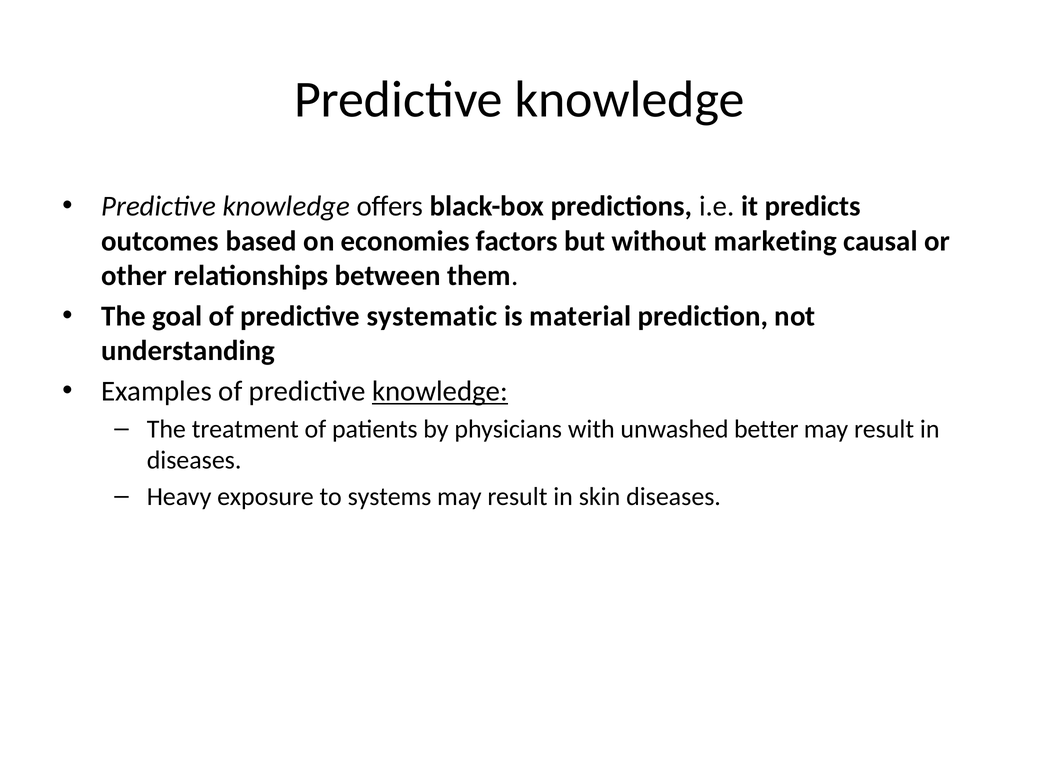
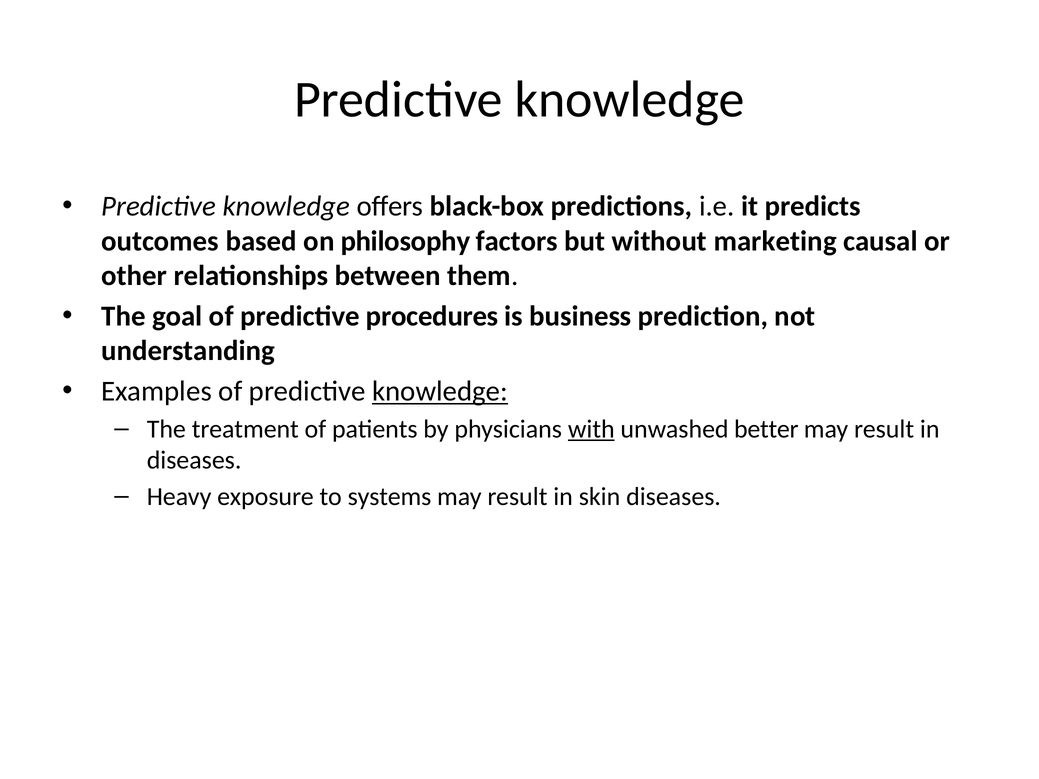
economies: economies -> philosophy (405, 241)
systematic: systematic -> procedures (432, 316)
material: material -> business (580, 316)
with underline: none -> present (591, 429)
